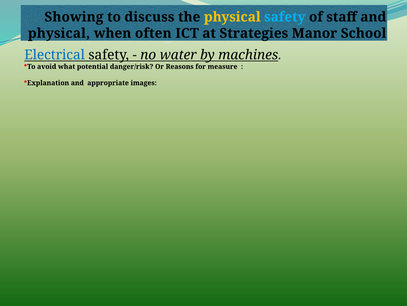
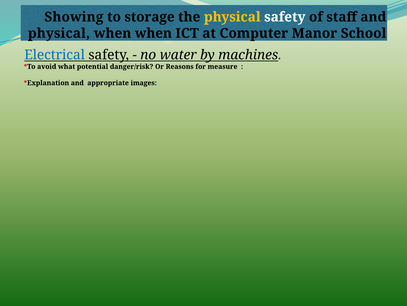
discuss: discuss -> storage (150, 17)
safety colour: light blue -> white (285, 17)
when often: often -> when (153, 33)
Strategies: Strategies -> Computer (254, 33)
